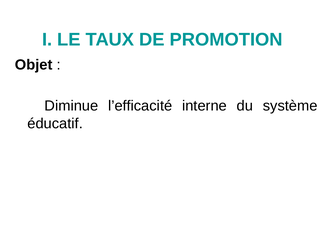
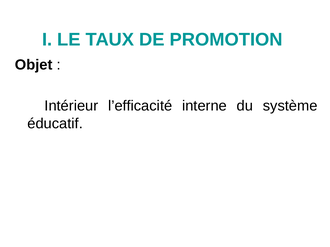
Diminue: Diminue -> Intérieur (71, 106)
